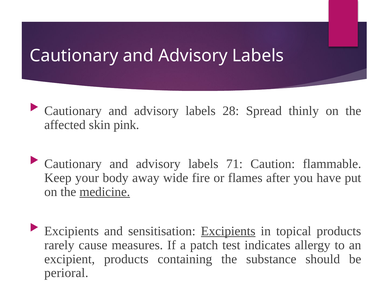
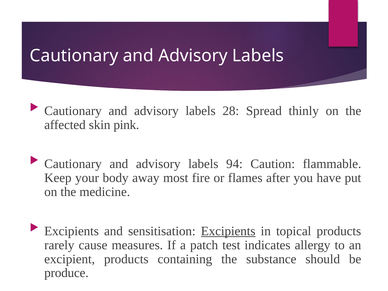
71: 71 -> 94 (234, 164)
wide: wide -> most (176, 178)
medicine underline: present -> none (105, 192)
perioral: perioral -> produce (66, 273)
